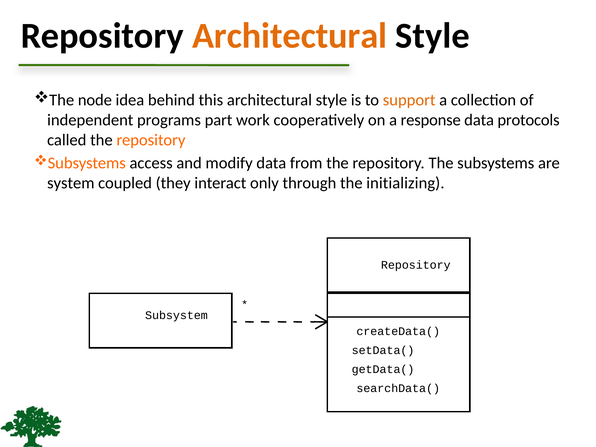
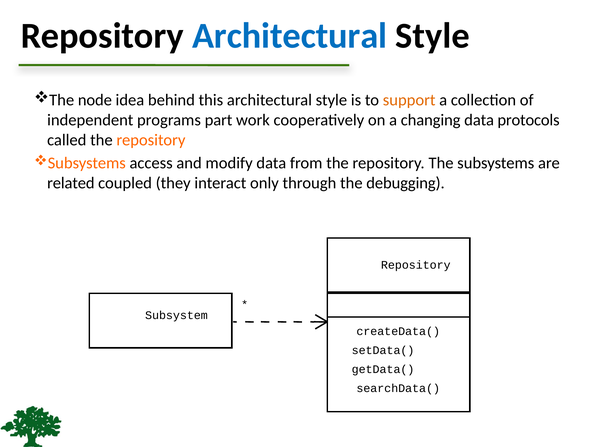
Architectural colour: orange -> blue (290, 36)
response: response -> changing (431, 120)
system: system -> related (71, 183)
initializing: initializing -> debugging (405, 183)
